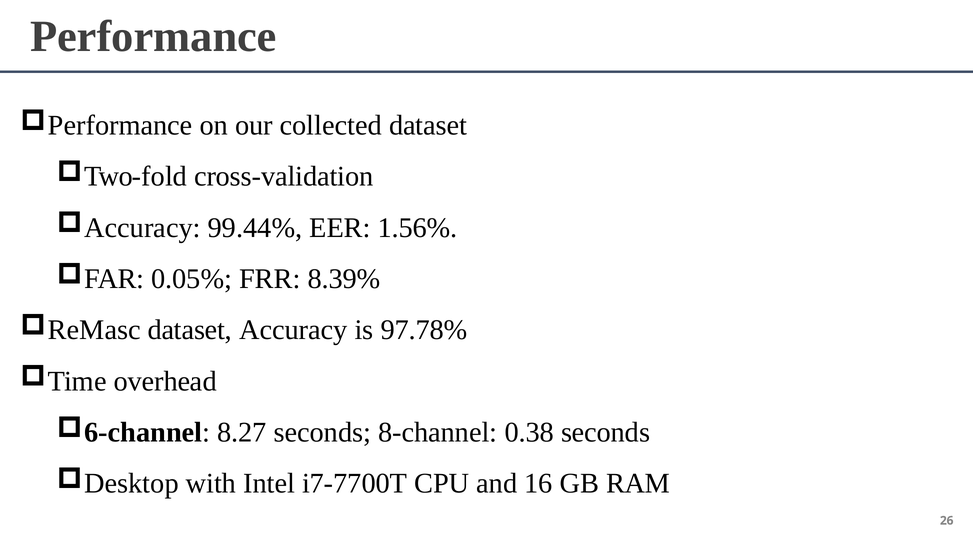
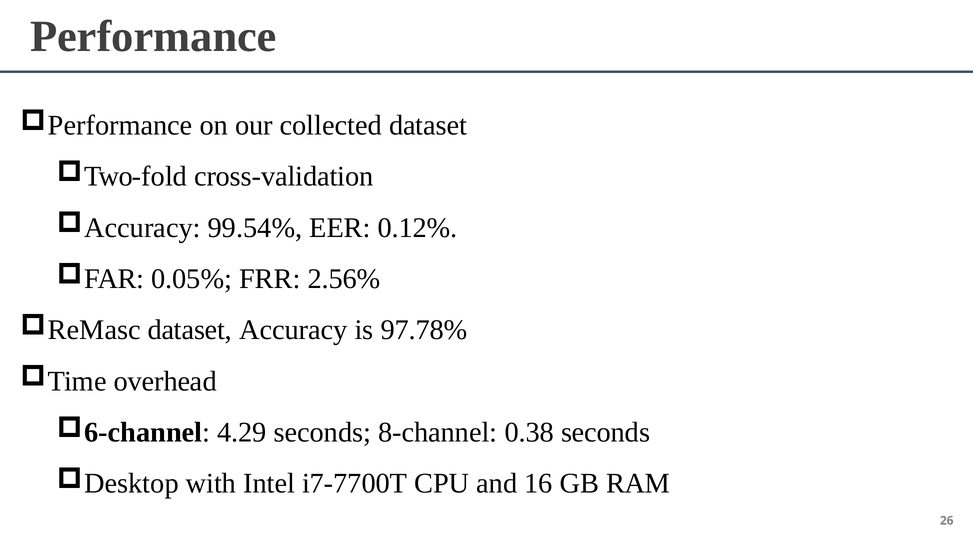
99.44%: 99.44% -> 99.54% (255, 227)
1.56%: 1.56% -> 0.12% (418, 227)
8.39%: 8.39% -> 2.56% (344, 278)
8.27: 8.27 -> 4.29 (242, 432)
